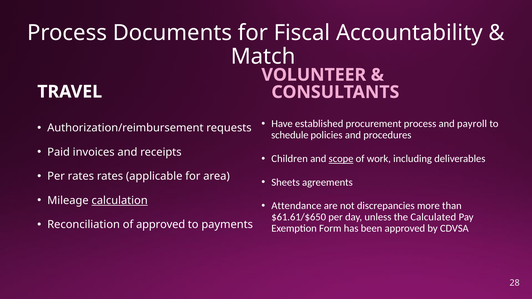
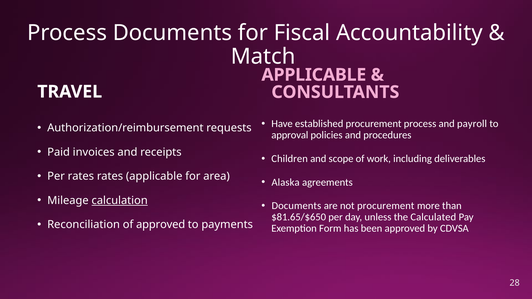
VOLUNTEER: VOLUNTEER -> APPLICABLE (314, 75)
schedule: schedule -> approval (290, 135)
scope underline: present -> none (341, 159)
Sheets: Sheets -> Alaska (286, 182)
Attendance: Attendance -> Documents (296, 206)
not discrepancies: discrepancies -> procurement (386, 206)
$61.61/$650: $61.61/$650 -> $81.65/$650 (299, 217)
